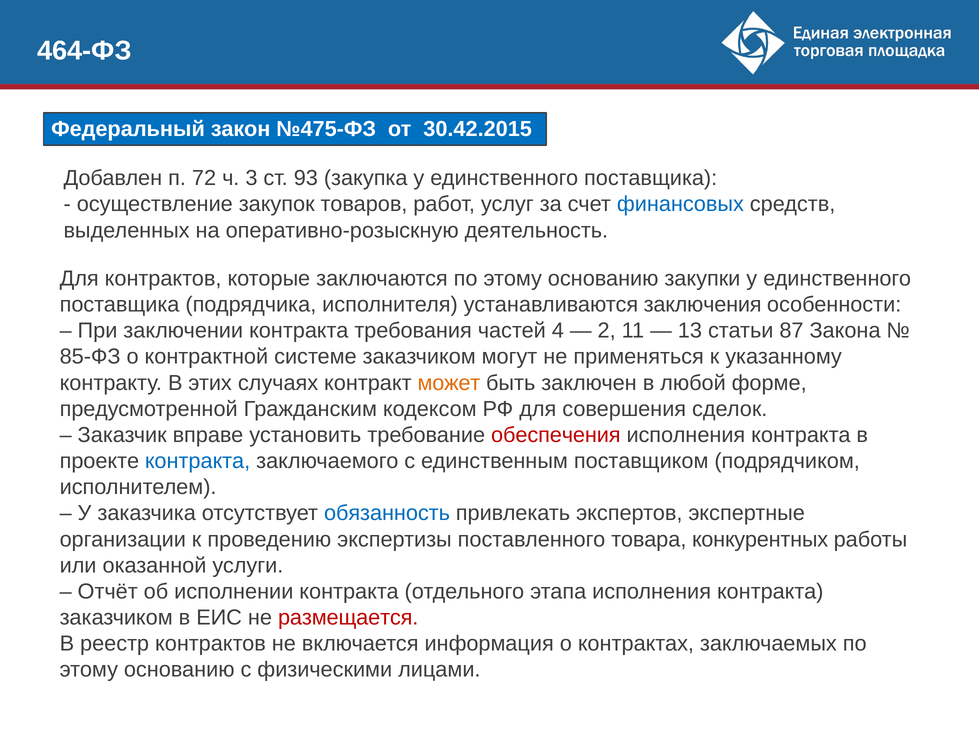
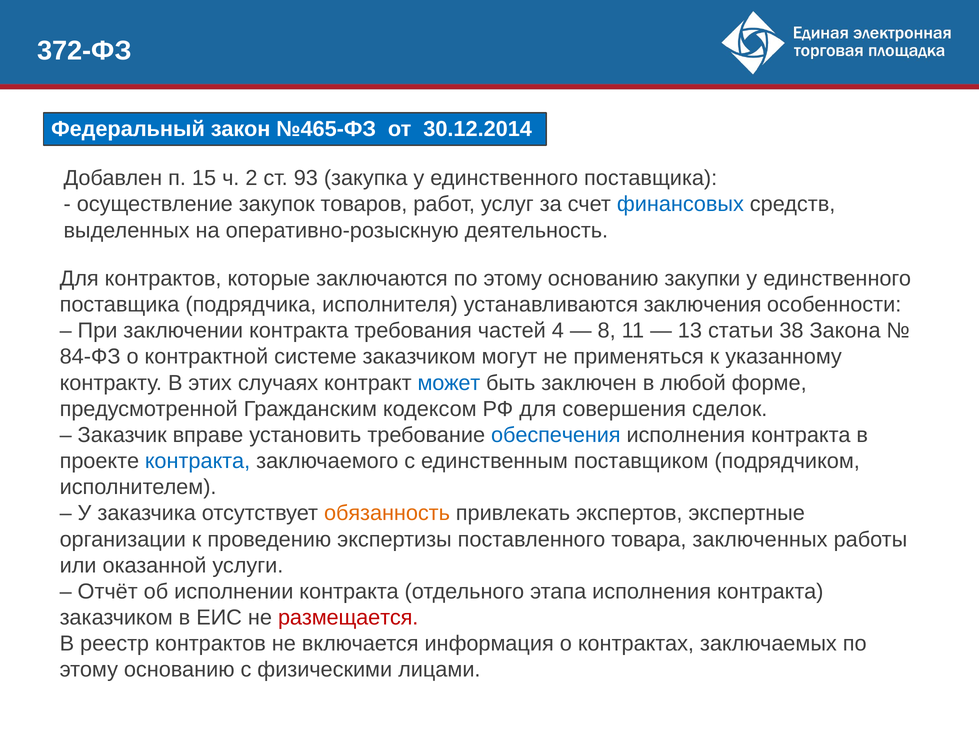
464-ФЗ: 464-ФЗ -> 372-ФЗ (84, 51)
№475-ФЗ: №475-ФЗ -> №465-ФЗ (326, 129)
30.42.2015: 30.42.2015 -> 30.12.2014 (478, 129)
72: 72 -> 15 (204, 178)
3: 3 -> 2 (251, 178)
2: 2 -> 8 (607, 331)
87: 87 -> 38 (791, 331)
85-ФЗ: 85-ФЗ -> 84-ФЗ (90, 357)
может colour: orange -> blue (449, 383)
обеспечения colour: red -> blue (556, 435)
обязанность colour: blue -> orange (387, 513)
конкурентных: конкурентных -> заключенных (760, 540)
